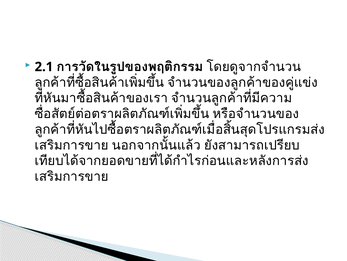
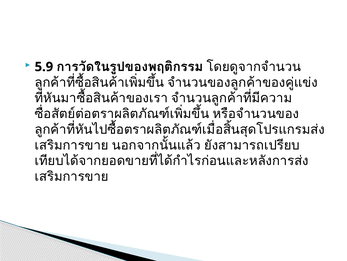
2.1: 2.1 -> 5.9 (44, 67)
